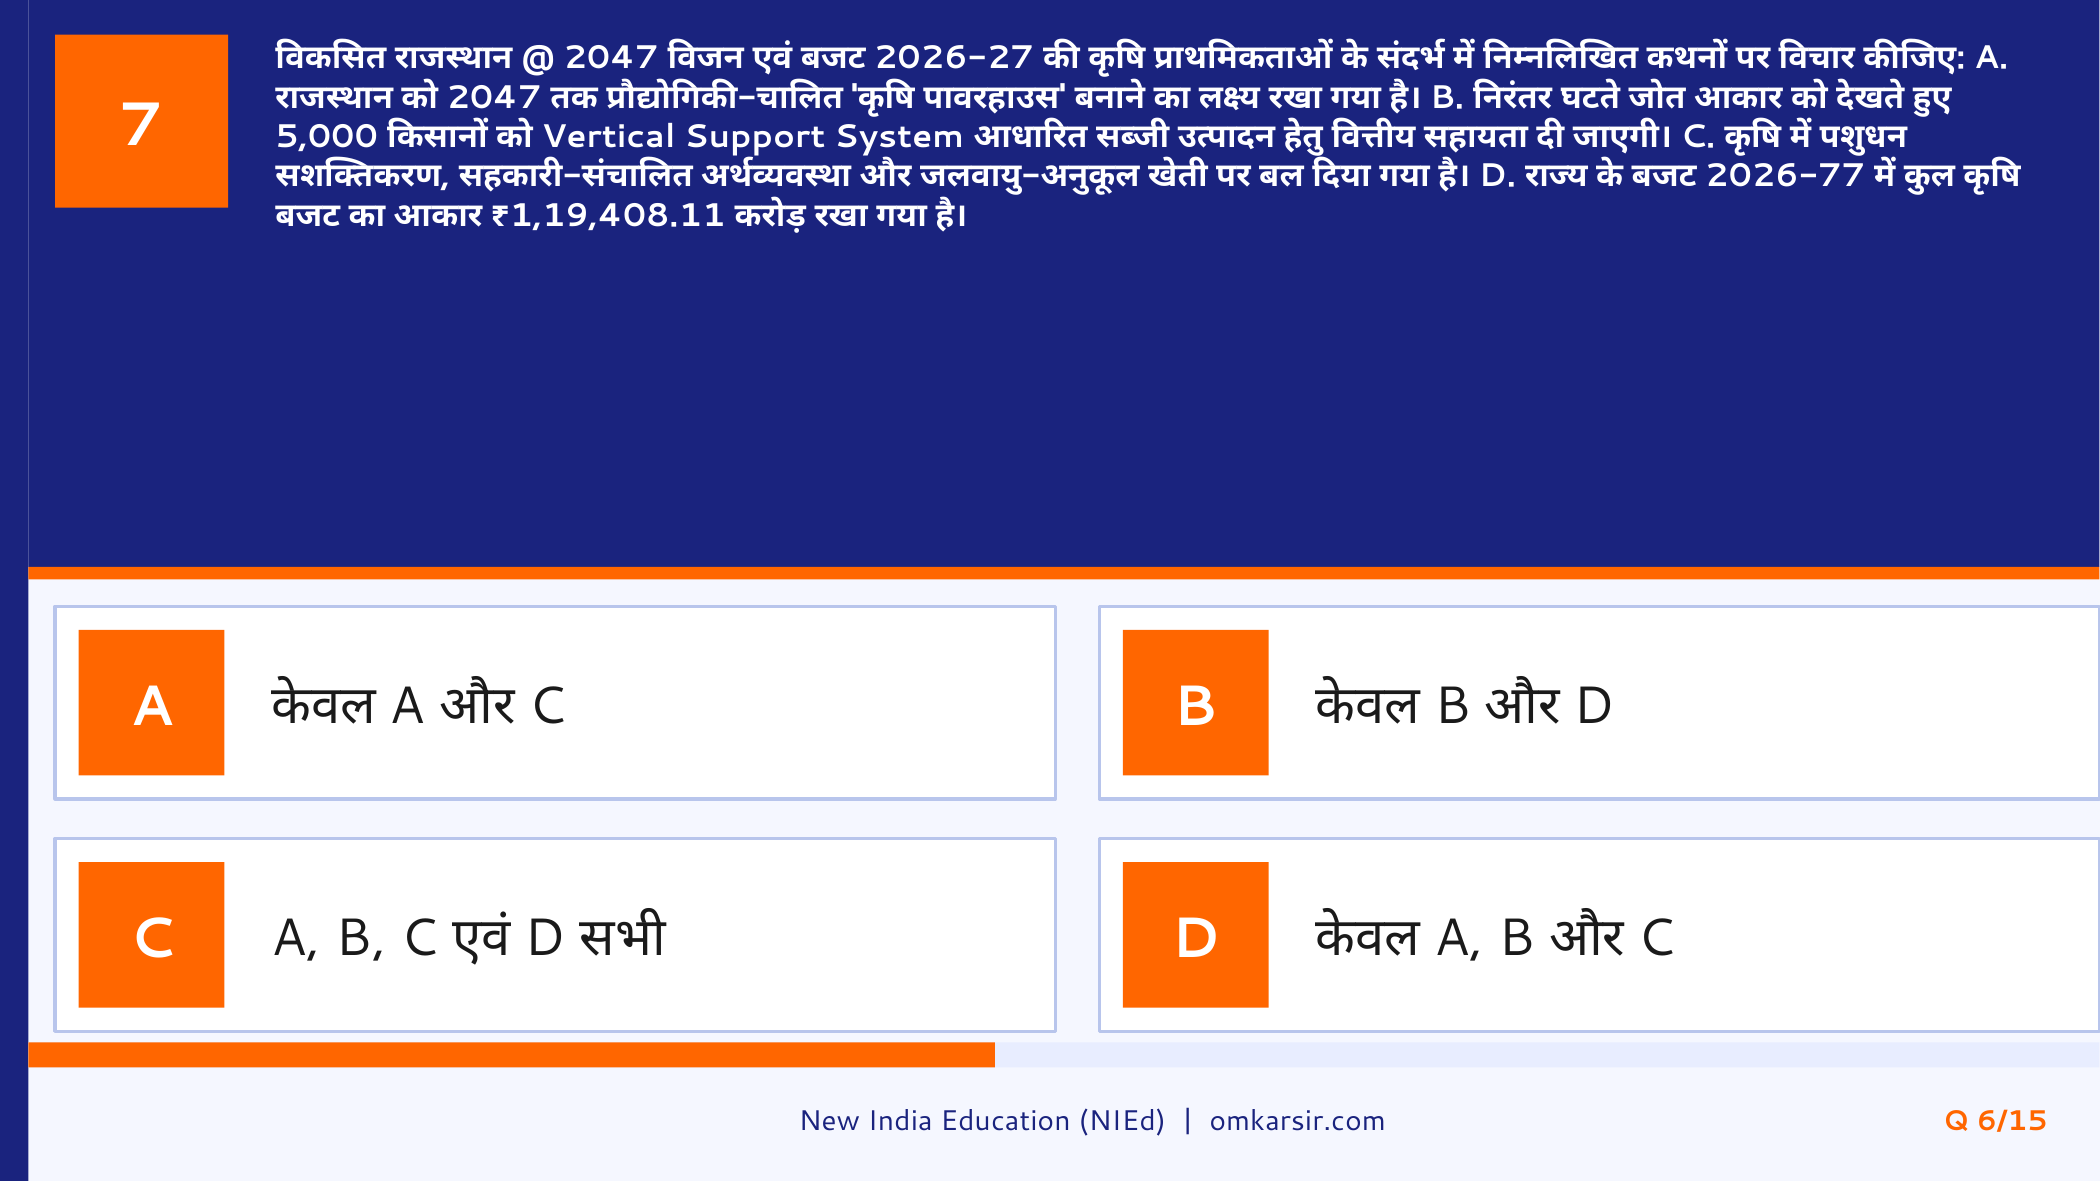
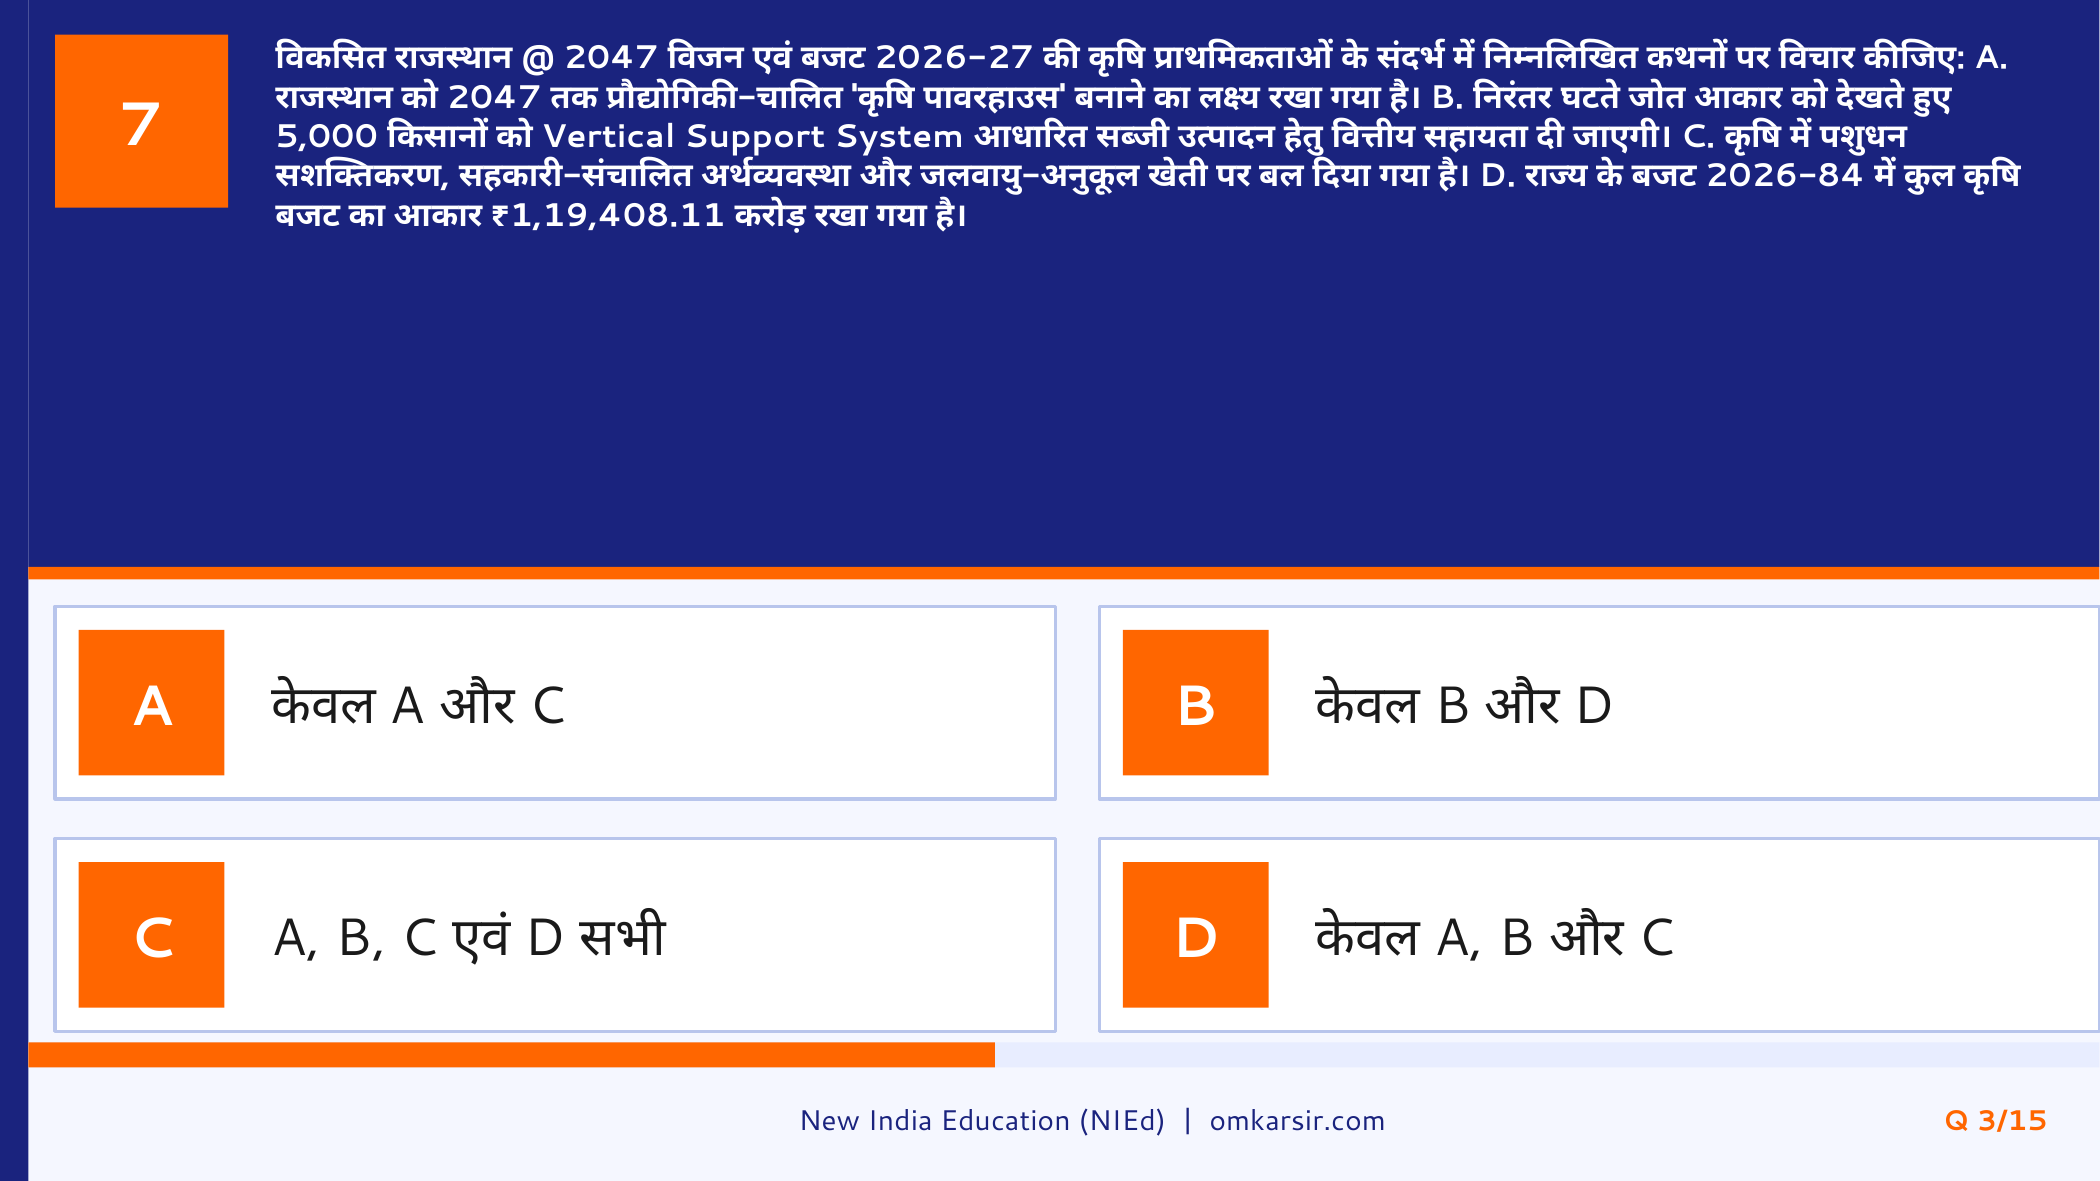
2026-77: 2026-77 -> 2026-84 (1785, 176)
6/15: 6/15 -> 3/15 (2012, 1122)
